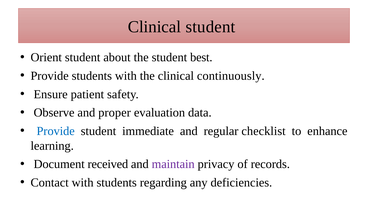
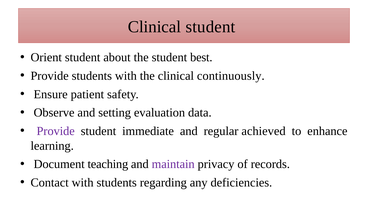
proper: proper -> setting (115, 113)
Provide colour: blue -> purple (56, 131)
checklist: checklist -> achieved (264, 131)
received: received -> teaching (108, 164)
